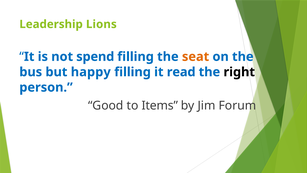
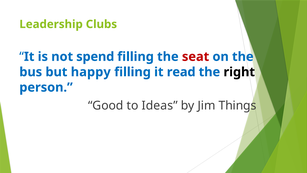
Lions: Lions -> Clubs (101, 24)
seat colour: orange -> red (196, 57)
Items: Items -> Ideas (160, 105)
Forum: Forum -> Things (237, 105)
